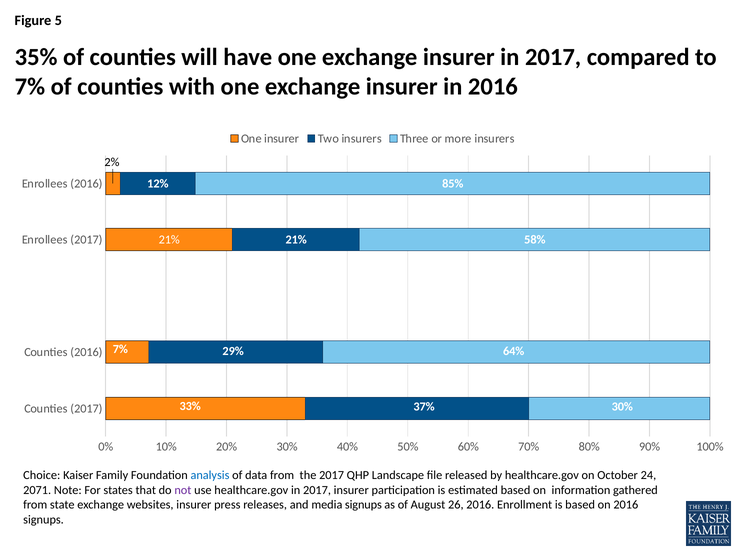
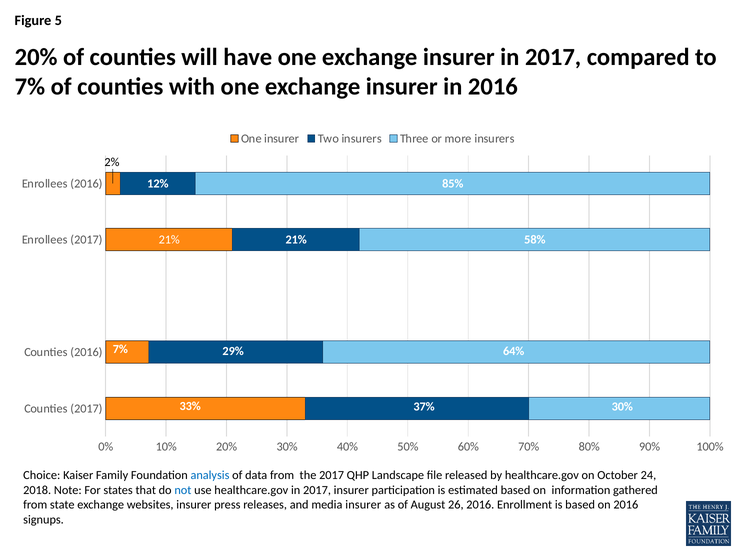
35%: 35% -> 20% (36, 57)
2071: 2071 -> 2018 (37, 490)
not colour: purple -> blue (183, 490)
media signups: signups -> insurer (363, 505)
